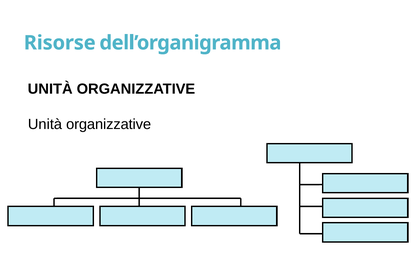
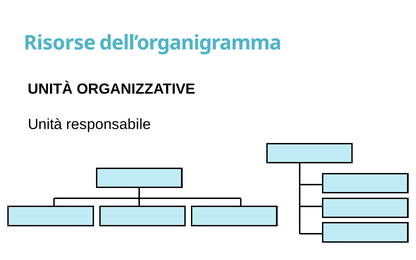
organizzative: organizzative -> responsabile (108, 124)
